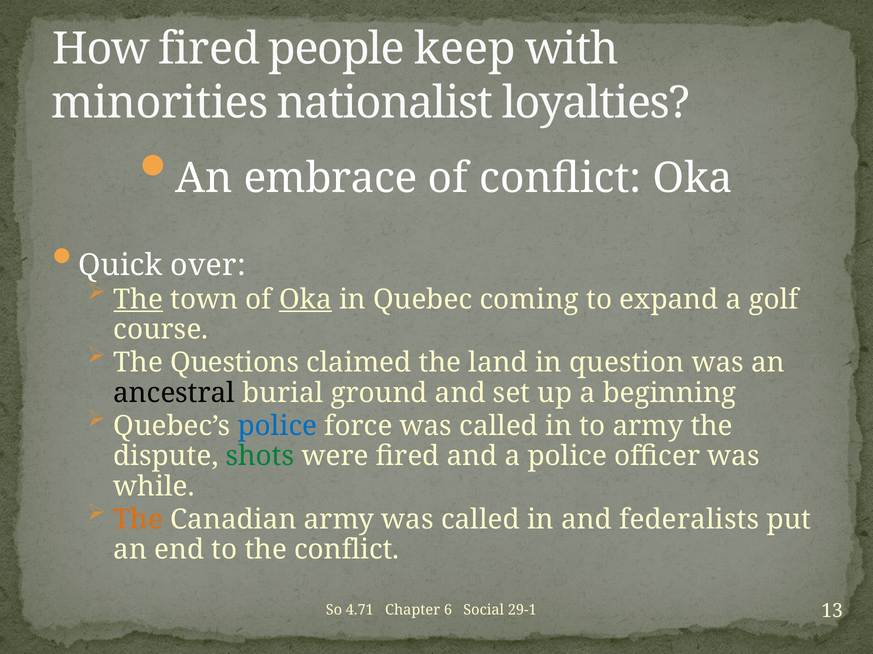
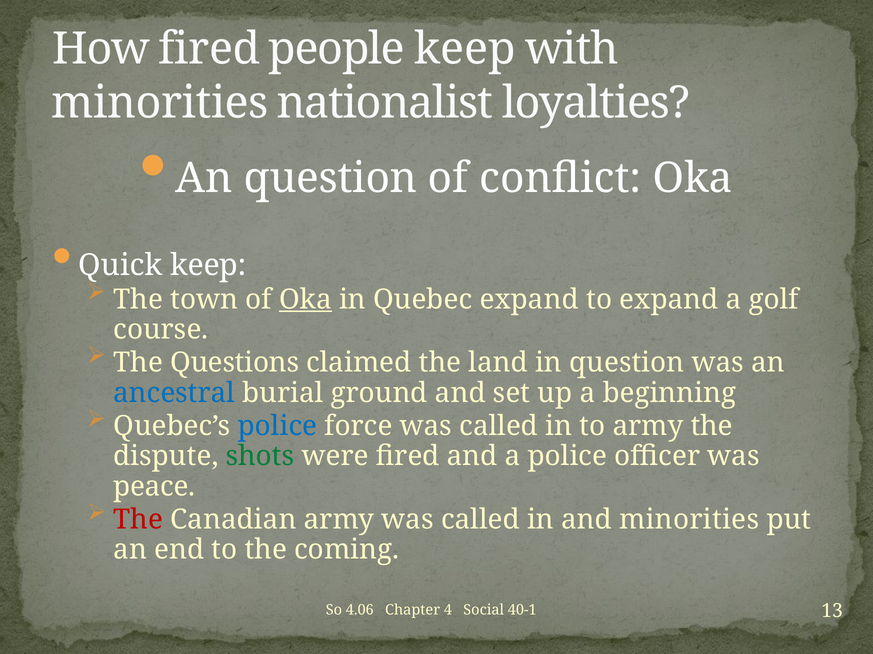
An embrace: embrace -> question (330, 178)
Quick over: over -> keep (208, 265)
The underline: present -> none (138, 300)
Quebec coming: coming -> expand (529, 300)
ancestral colour: black -> blue (174, 393)
while: while -> peace (154, 487)
The colour: orange -> red (138, 520)
and federalists: federalists -> minorities (689, 520)
the conflict: conflict -> coming (347, 550)
4.71: 4.71 -> 4.06 (360, 610)
6: 6 -> 4 (448, 610)
29-1: 29-1 -> 40-1 (522, 610)
